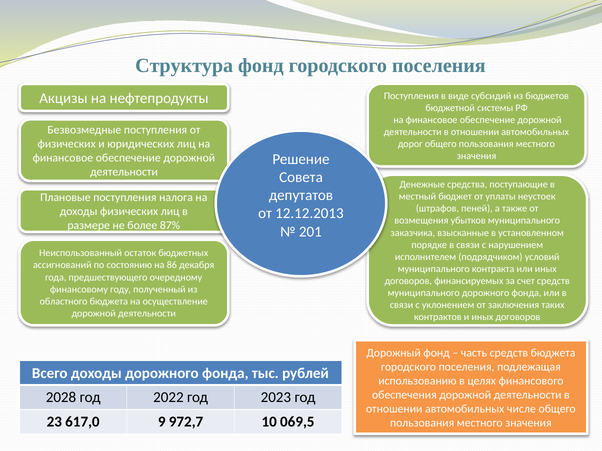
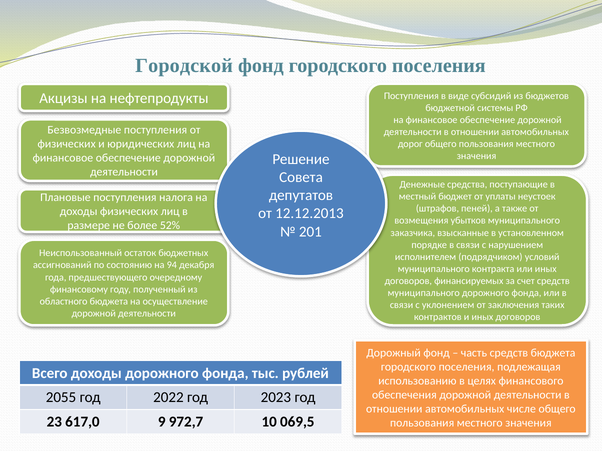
Структура: Структура -> Городской (184, 65)
87%: 87% -> 52% (170, 226)
86: 86 -> 94 (172, 265)
2028: 2028 -> 2055 (61, 398)
